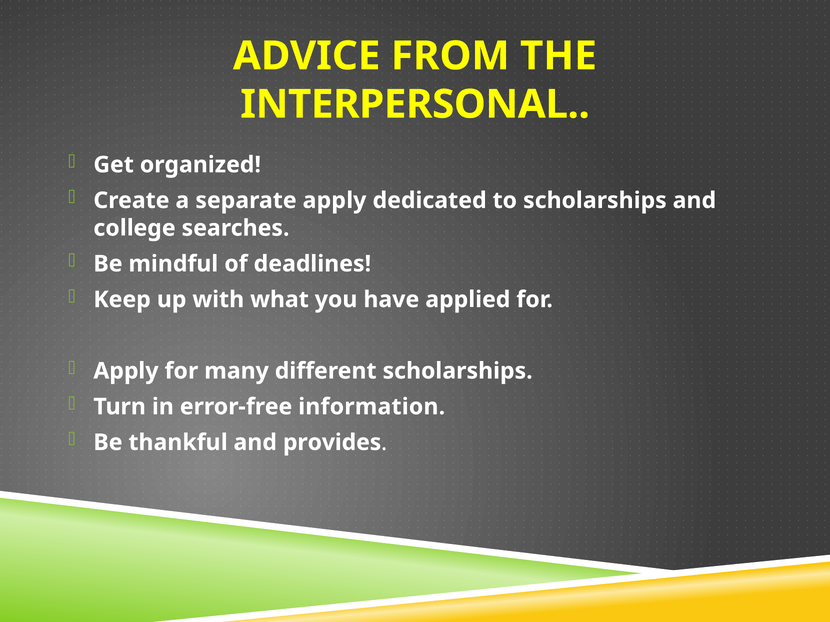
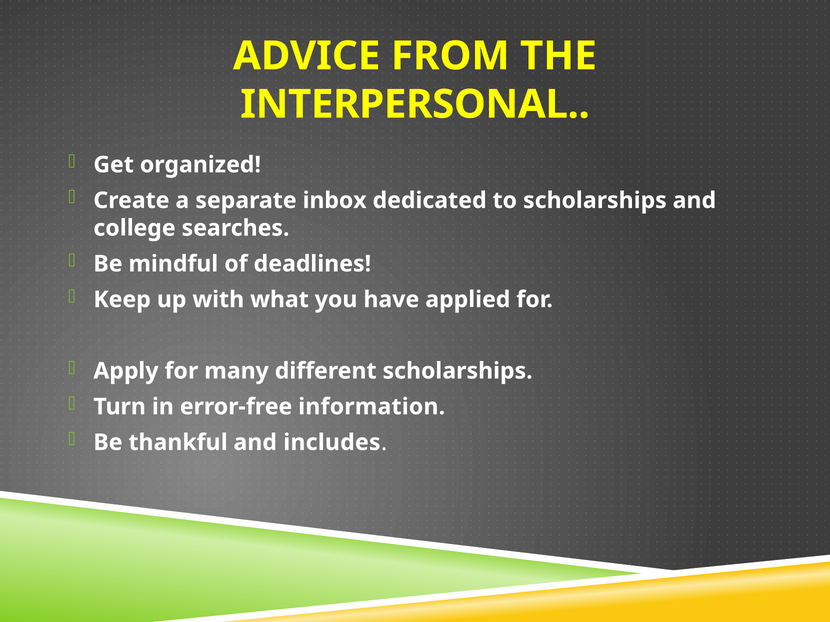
separate apply: apply -> inbox (335, 201)
provides: provides -> includes (332, 443)
